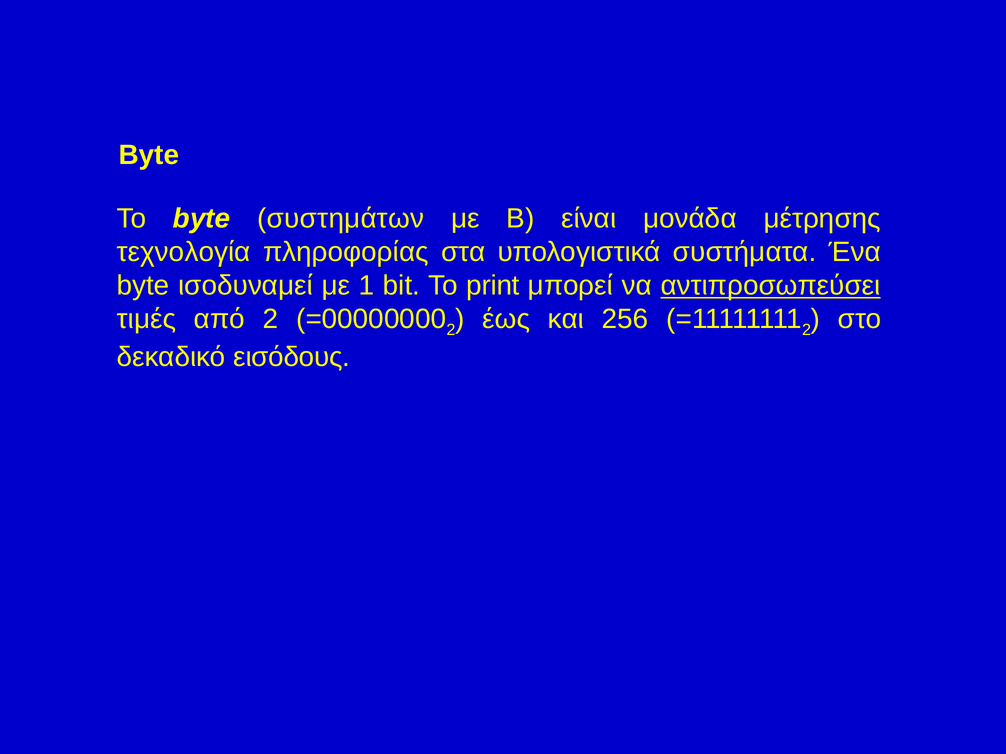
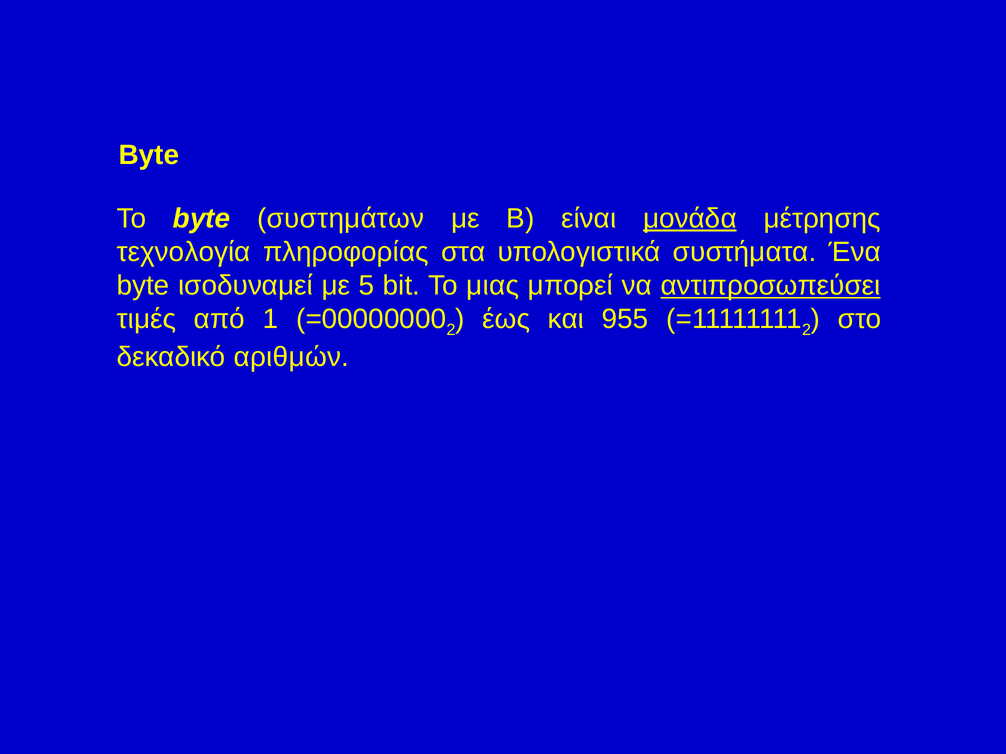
μονάδα underline: none -> present (690, 219)
1: 1 -> 5 (367, 286)
print: print -> μιας (493, 286)
από 2: 2 -> 1 (270, 319)
256: 256 -> 955 (625, 319)
εισόδους: εισόδους -> αριθμών (291, 357)
